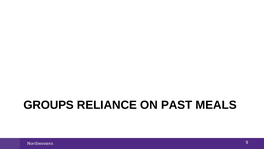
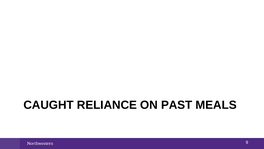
GROUPS: GROUPS -> CAUGHT (49, 105)
